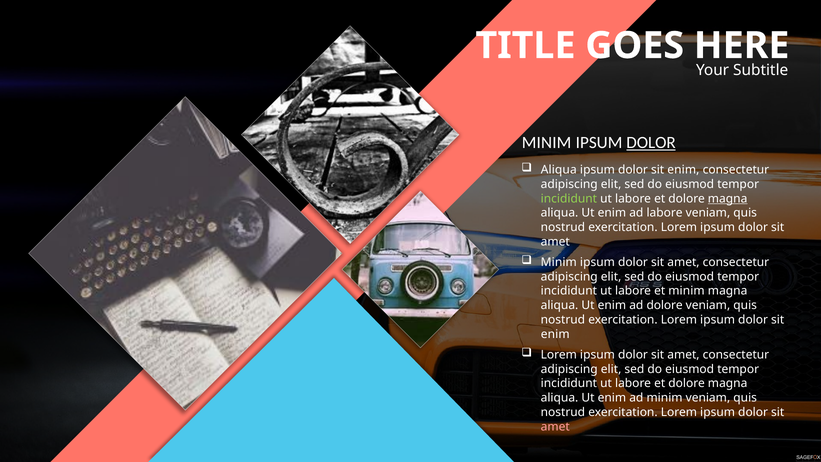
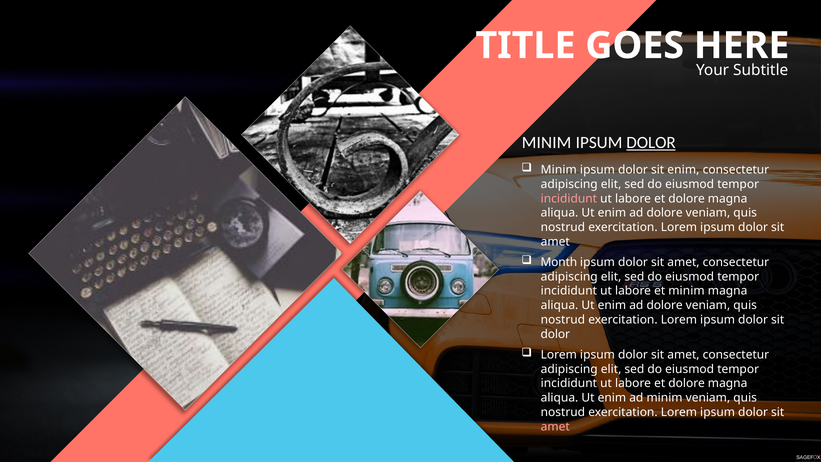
Aliqua: Aliqua -> Minim (559, 170)
incididunt colour: light green -> pink (569, 198)
magna underline: present -> none (728, 198)
labore: labore -> dolore (665, 213)
Minim: Minim -> Month (559, 262)
enim: enim -> dolor (555, 334)
